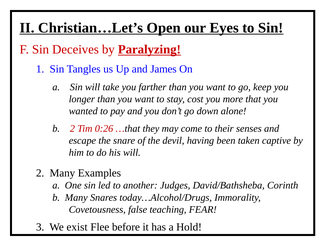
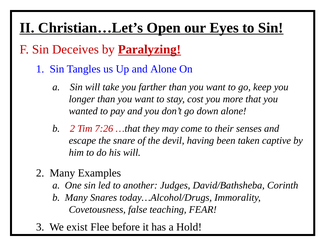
and James: James -> Alone (163, 69)
0:26: 0:26 -> 7:26 (104, 129)
